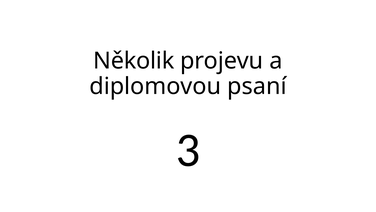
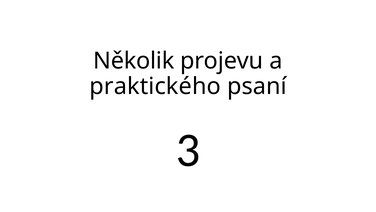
diplomovou: diplomovou -> praktického (155, 86)
